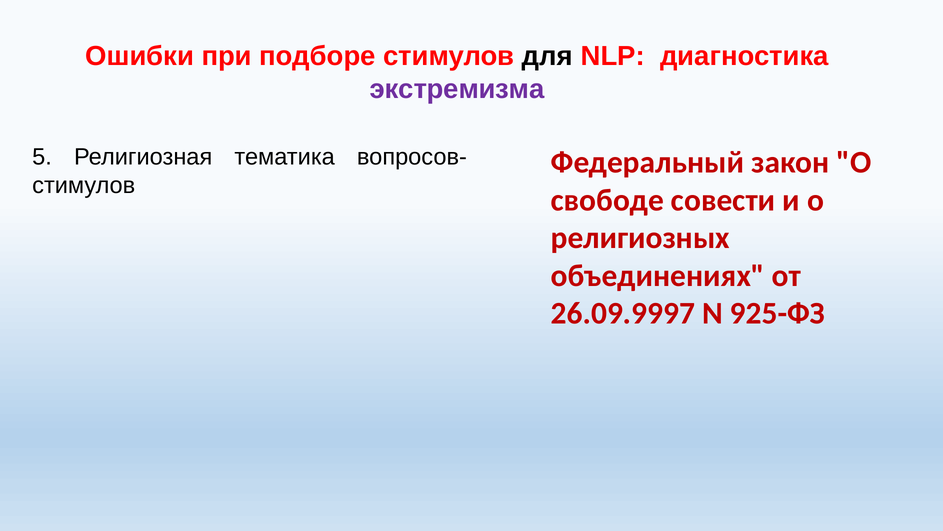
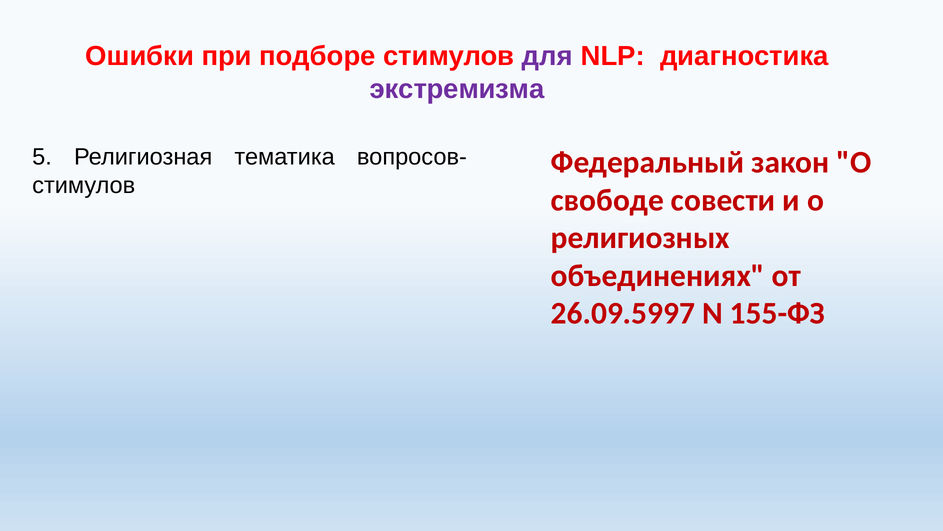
для colour: black -> purple (547, 56)
26.09.9997: 26.09.9997 -> 26.09.5997 (623, 313)
925-ФЗ: 925-ФЗ -> 155-ФЗ (778, 313)
